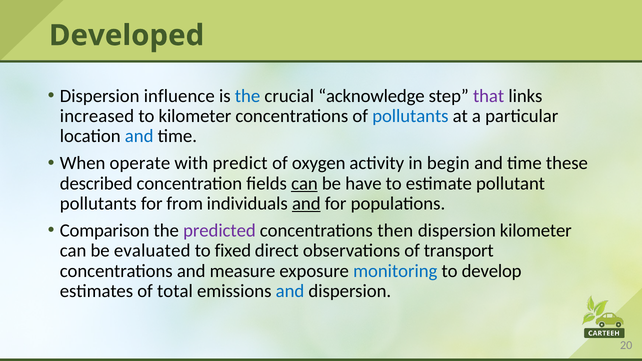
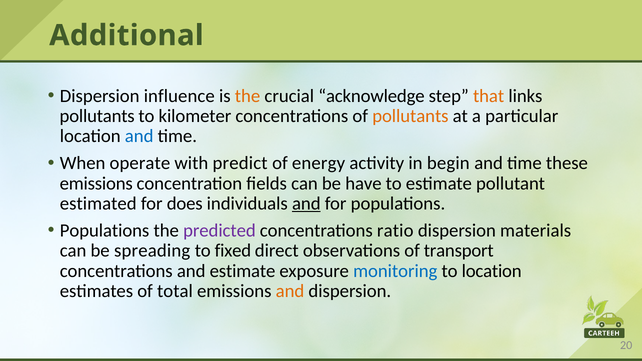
Developed: Developed -> Additional (126, 35)
the colour: blue -> orange (248, 96)
that colour: purple -> orange (489, 96)
increased: increased -> pollutants (97, 116)
pollutants colour: blue -> orange (410, 116)
oxygen: oxygen -> energy (319, 163)
described: described -> emissions (96, 183)
can underline: present -> none (304, 183)
pollutants: pollutants -> estimated (98, 204)
from: from -> does (185, 204)
Comparison: Comparison -> Populations (105, 231)
then: then -> ratio (395, 231)
dispersion kilometer: kilometer -> materials (536, 231)
evaluated: evaluated -> spreading (152, 251)
and measure: measure -> estimate (243, 271)
to develop: develop -> location (492, 271)
and colour: blue -> orange (290, 291)
